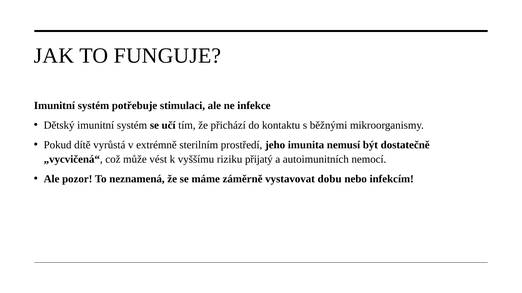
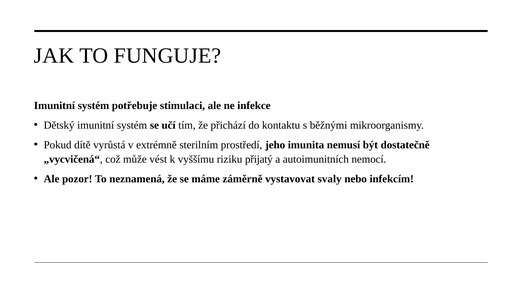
dobu: dobu -> svaly (330, 179)
